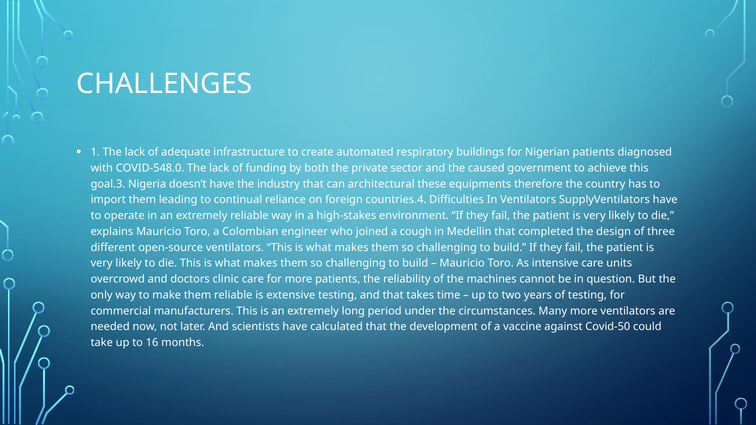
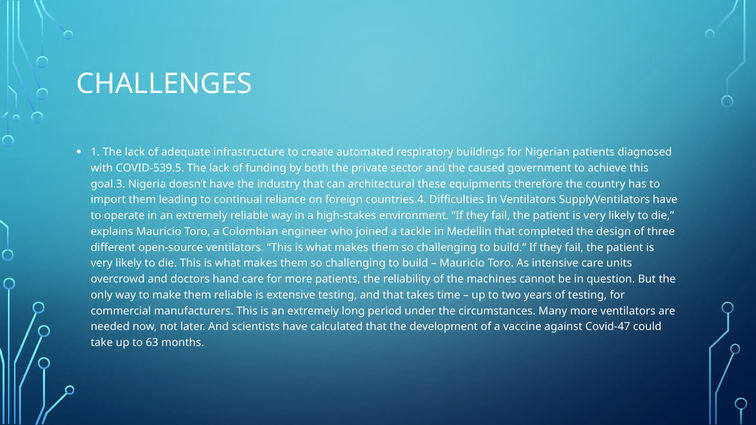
COVID-548.0: COVID-548.0 -> COVID-539.5 (150, 168)
cough: cough -> tackle (416, 232)
clinic: clinic -> hand (226, 279)
Covid-50: Covid-50 -> Covid-47 (608, 327)
16: 16 -> 63 (152, 343)
